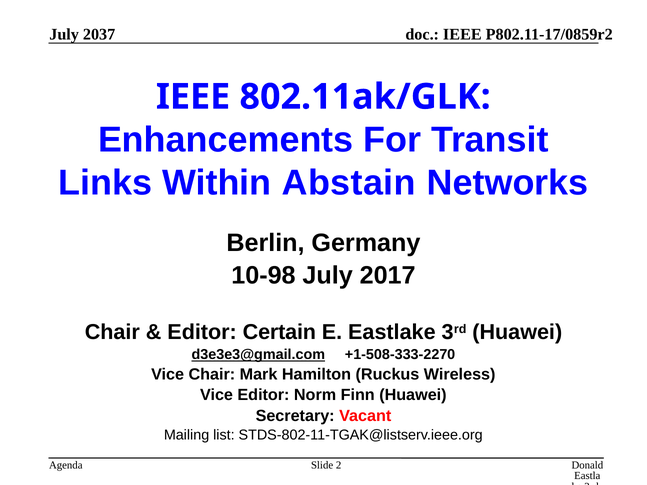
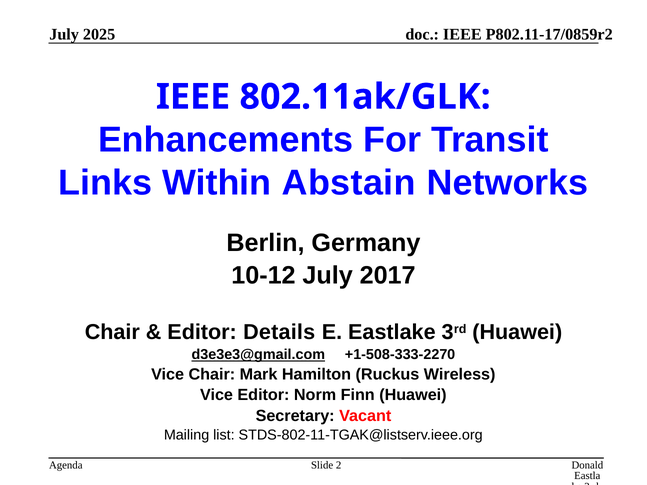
2037: 2037 -> 2025 (99, 35)
10-98: 10-98 -> 10-12 (263, 275)
Certain: Certain -> Details (279, 333)
